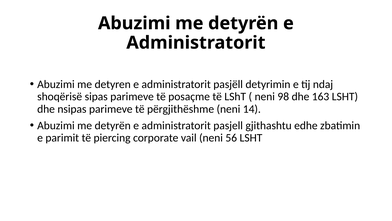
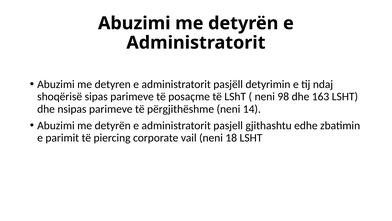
56: 56 -> 18 (231, 138)
